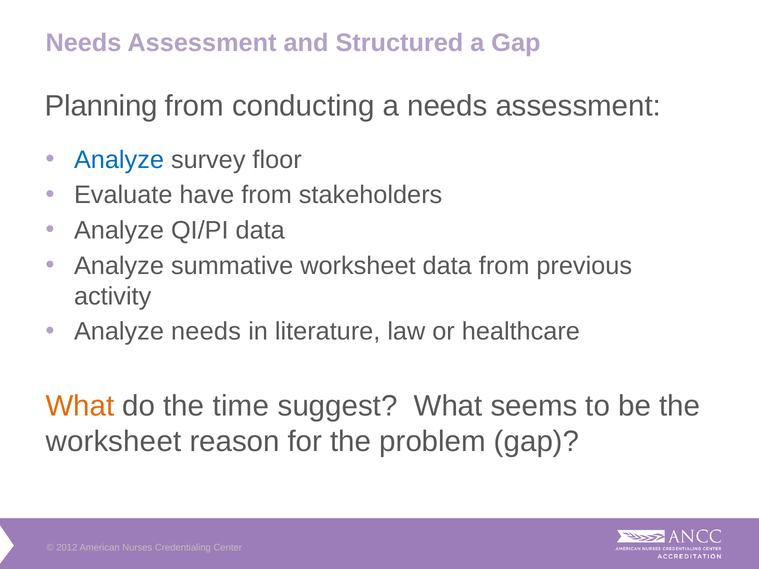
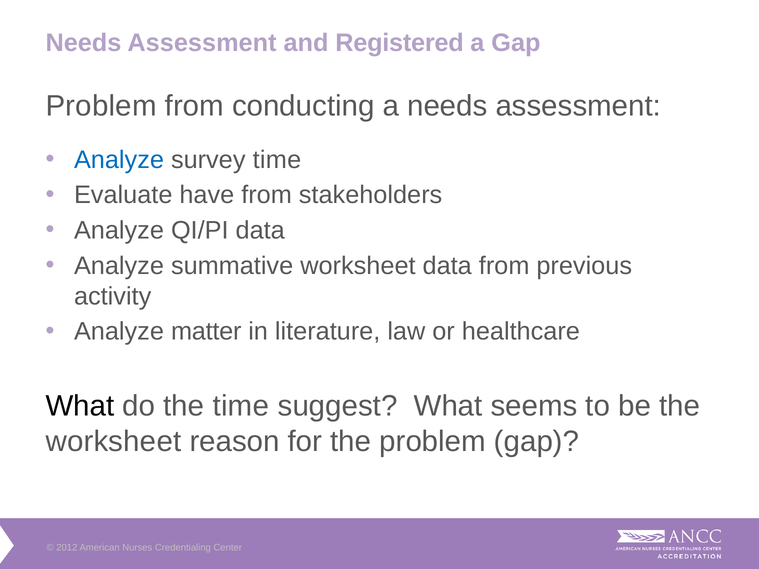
Structured: Structured -> Registered (400, 43)
Planning: Planning -> Problem (101, 106)
survey floor: floor -> time (277, 160)
Analyze needs: needs -> matter (206, 332)
What colour: orange -> black (80, 406)
